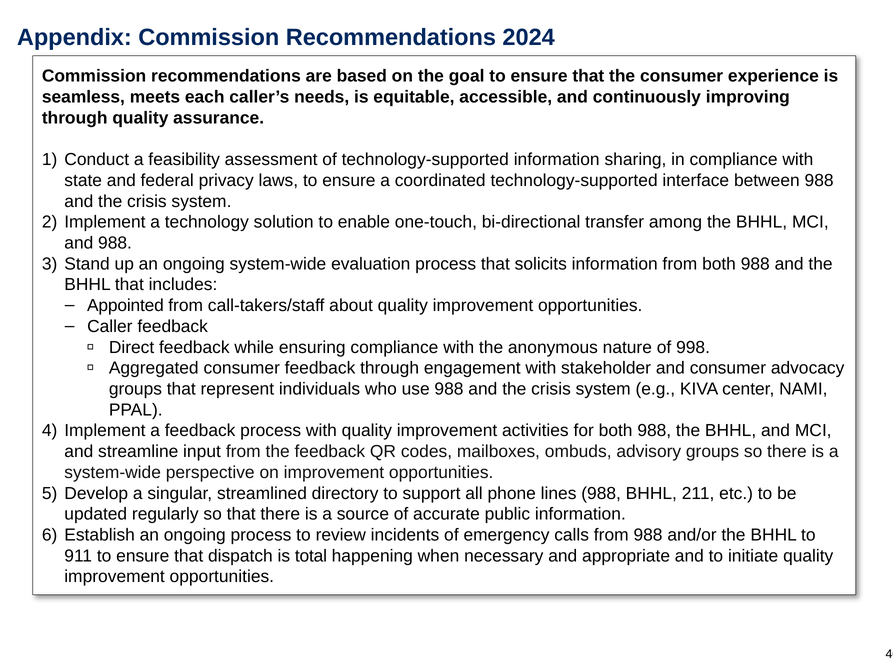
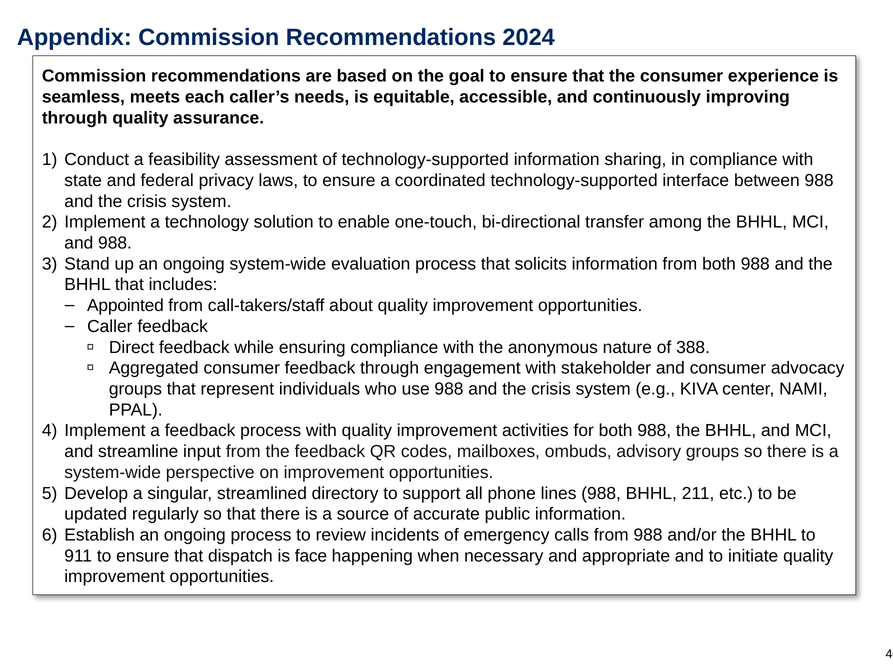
998: 998 -> 388 (693, 347)
total: total -> face (311, 556)
